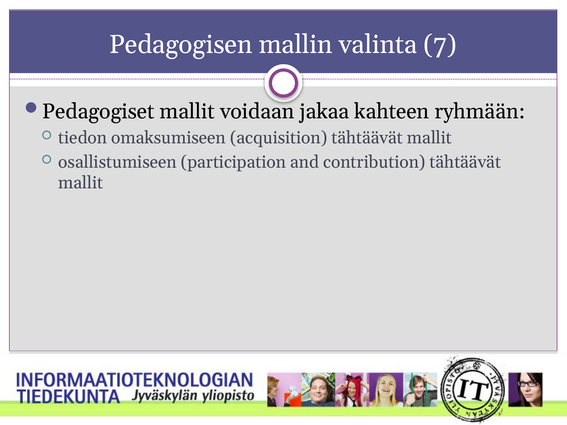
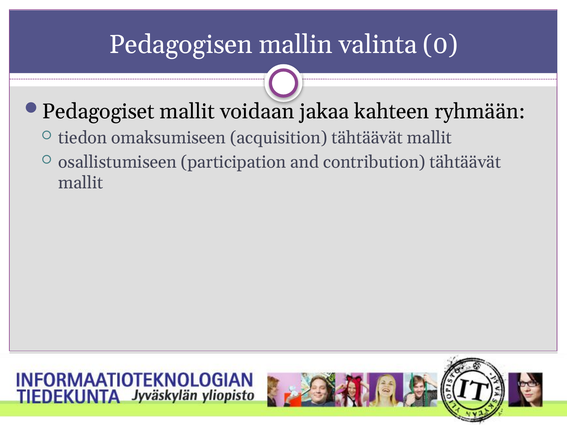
7: 7 -> 0 (440, 45)
